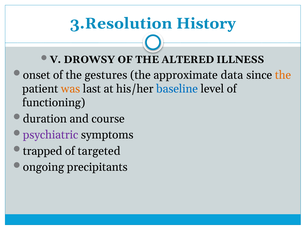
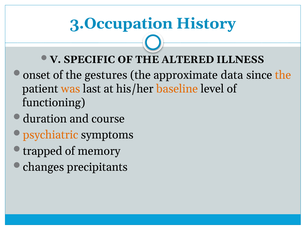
3.Resolution: 3.Resolution -> 3.Occupation (121, 23)
DROWSY: DROWSY -> SPECIFIC (89, 59)
baseline colour: blue -> orange (177, 89)
psychiatric colour: purple -> orange (51, 135)
targeted: targeted -> memory (99, 151)
ongoing: ongoing -> changes (43, 167)
